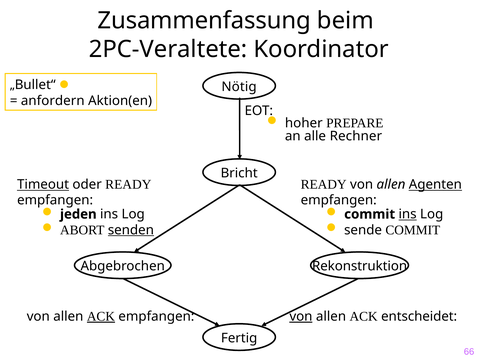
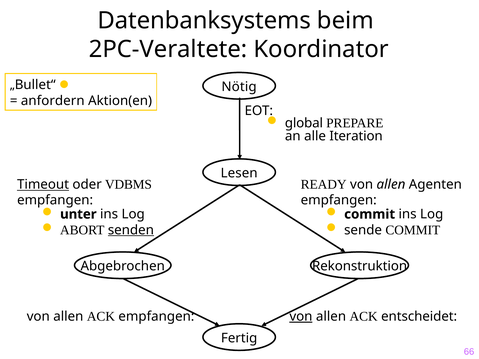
Zusammenfassung: Zusammenfassung -> Datenbanksystems (204, 21)
hoher: hoher -> global (304, 123)
Rechner: Rechner -> Iteration (356, 136)
Bricht: Bricht -> Lesen (239, 173)
Agenten underline: present -> none (435, 185)
oder READY: READY -> VDBMS (128, 185)
jeden: jeden -> unter (78, 214)
ins underline: present -> none (408, 214)
ACK underline: present -> none (101, 317)
